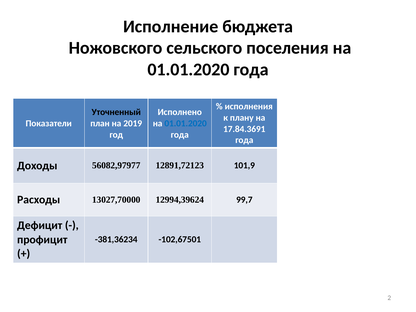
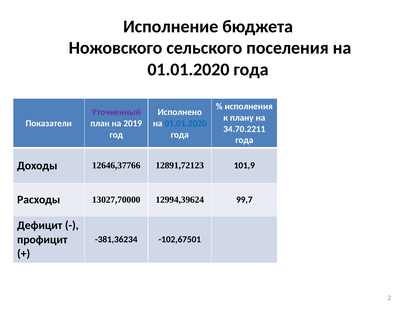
Уточненный colour: black -> purple (116, 112)
17.84.3691: 17.84.3691 -> 34.70.2211 (244, 129)
56082,97977: 56082,97977 -> 12646,37766 (116, 166)
